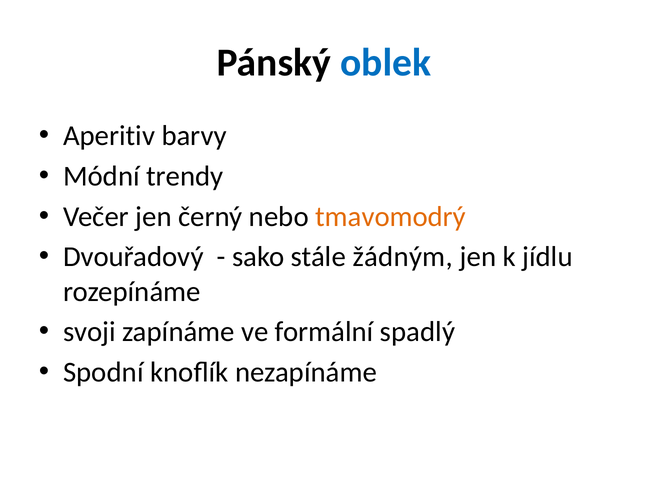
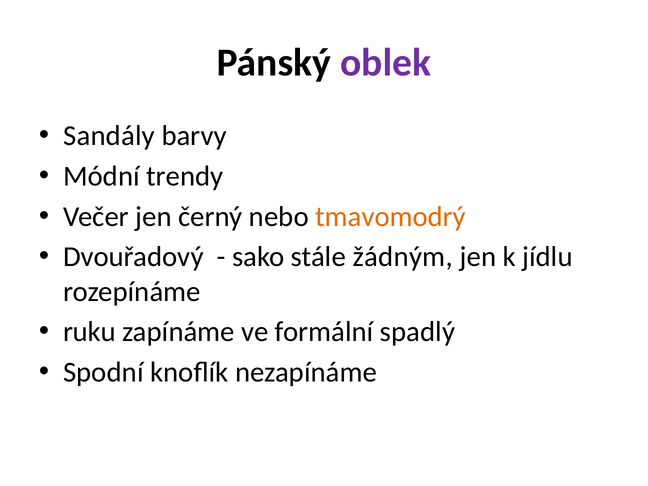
oblek colour: blue -> purple (386, 63)
Aperitiv: Aperitiv -> Sandály (109, 136)
svoji: svoji -> ruku (89, 332)
